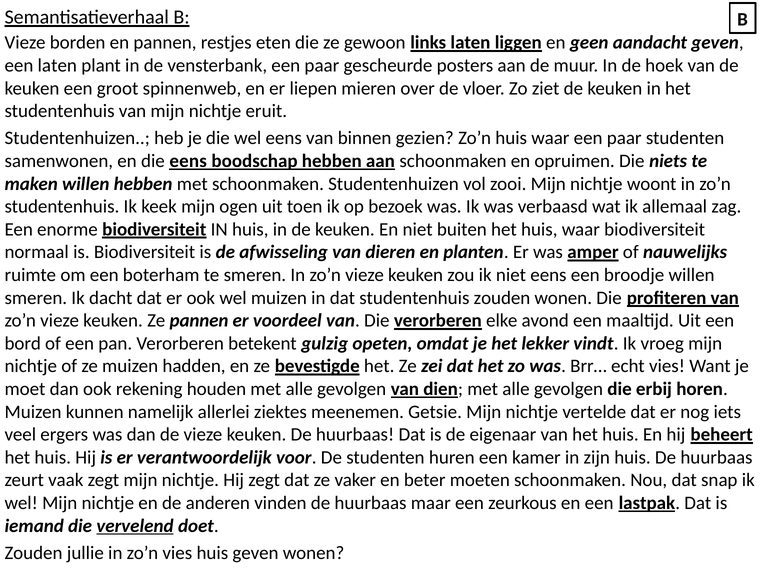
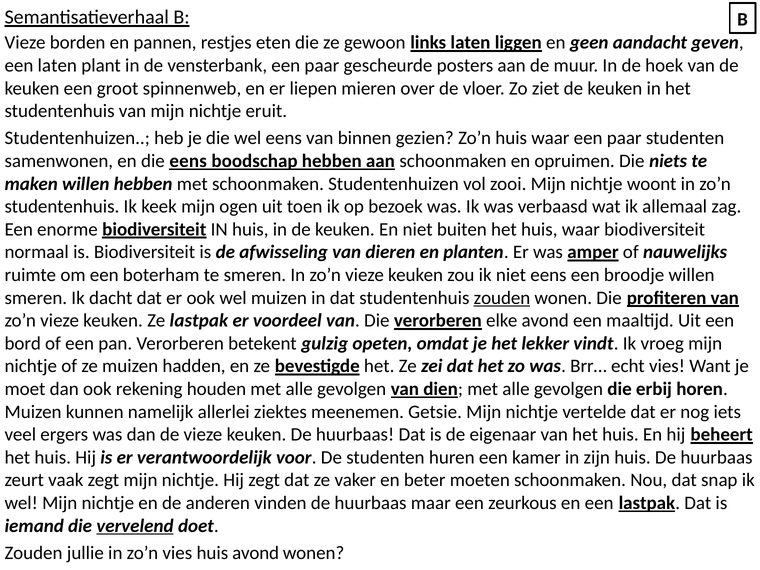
zouden underline: none -> present (502, 298)
Ze pannen: pannen -> lastpak (199, 321)
huis geven: geven -> avond (256, 553)
